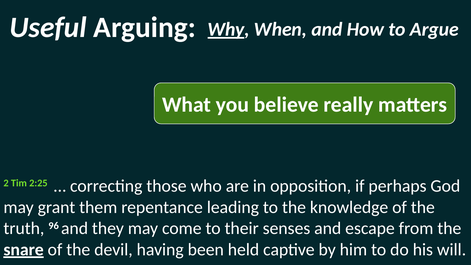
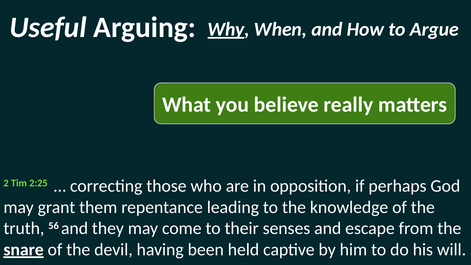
96: 96 -> 56 (54, 226)
